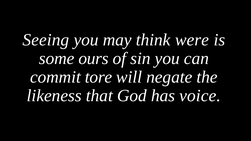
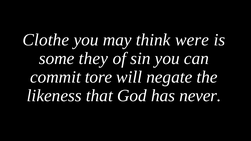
Seeing: Seeing -> Clothe (46, 40)
ours: ours -> they (93, 58)
voice: voice -> never (200, 96)
